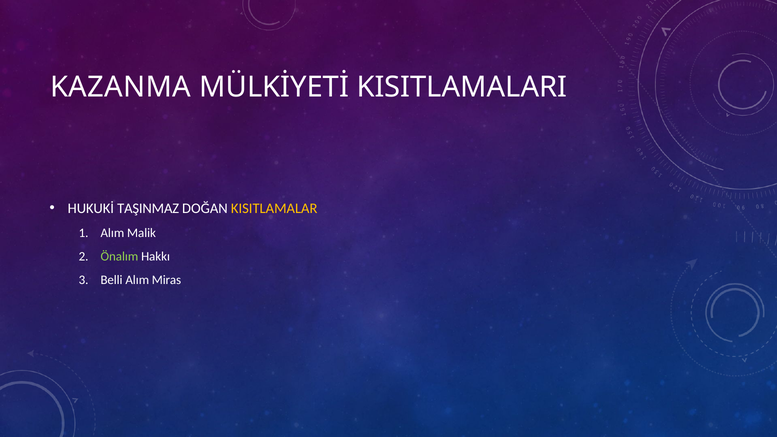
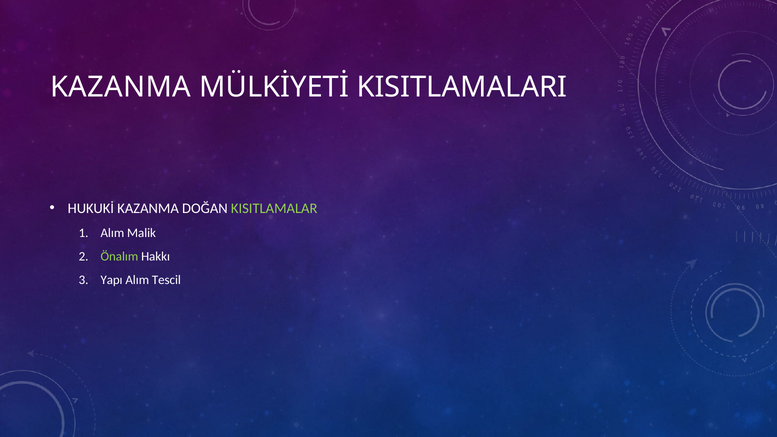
HUKUKİ TAŞINMAZ: TAŞINMAZ -> KAZANMA (148, 208)
KISITLAMALAR colour: yellow -> light green (274, 208)
Belli: Belli -> Yapı (112, 280)
Miras: Miras -> Tescil (166, 280)
